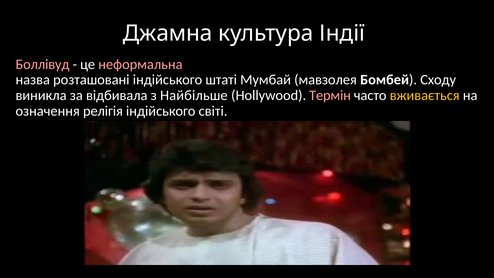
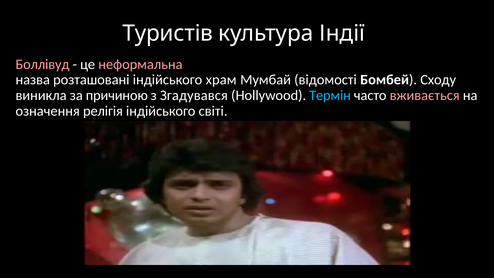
Джамна: Джамна -> Туристів (168, 33)
штаті: штаті -> храм (221, 80)
мавзолея: мавзолея -> відомості (325, 80)
відбивала: відбивала -> причиною (117, 95)
Найбільше: Найбільше -> Згадувався (194, 95)
Термін colour: pink -> light blue (330, 95)
вживається colour: yellow -> pink (425, 95)
